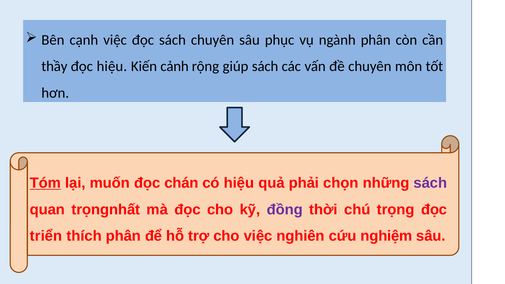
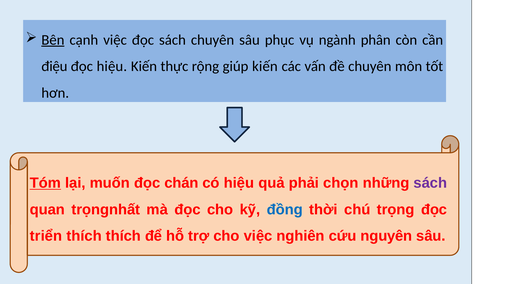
Bên underline: none -> present (53, 40)
thầy: thầy -> điệu (54, 66)
cảnh: cảnh -> thực (174, 66)
giúp sách: sách -> kiến (265, 66)
đồng colour: purple -> blue (285, 210)
thích phân: phân -> thích (123, 236)
nghiệm: nghiệm -> nguyên (386, 236)
